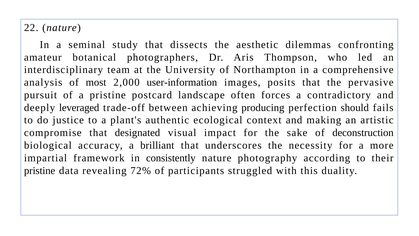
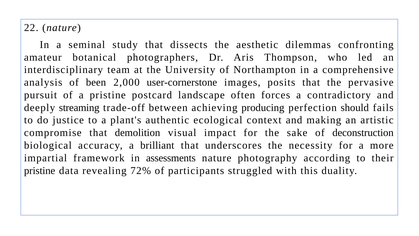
most: most -> been (96, 82)
user-information: user-information -> user-cornerstone (182, 82)
leveraged: leveraged -> streaming (79, 107)
designated: designated -> demolition (138, 133)
consistently: consistently -> assessments (171, 158)
